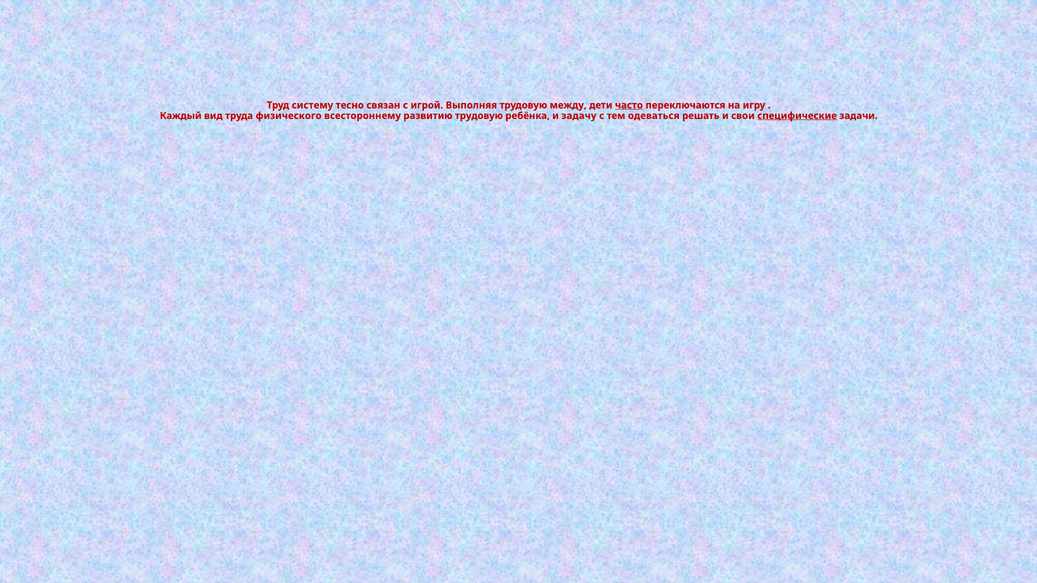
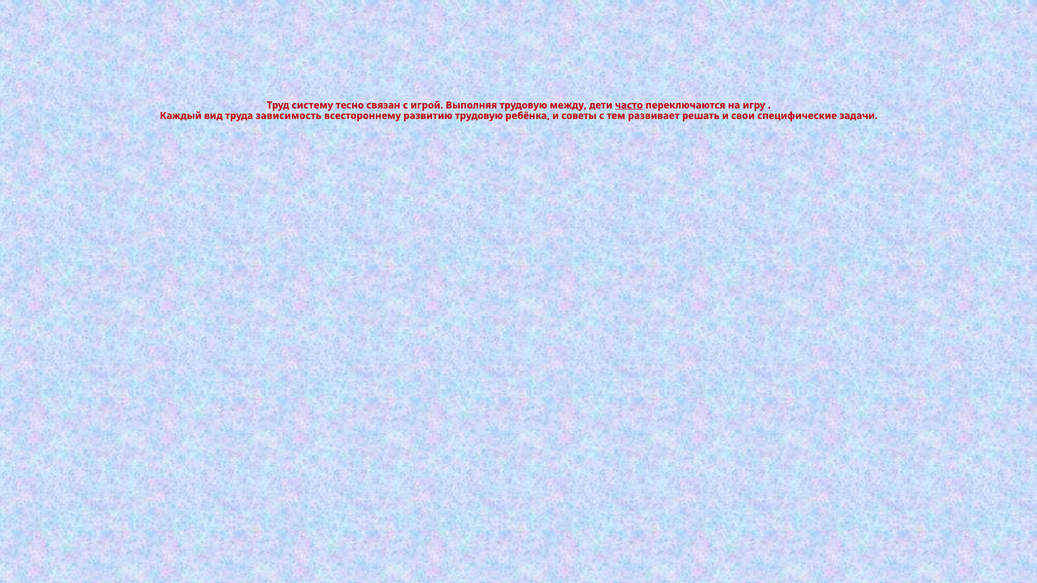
физического: физического -> зависимость (289, 116)
задачу: задачу -> советы (579, 116)
одеваться: одеваться -> развивает (654, 116)
специфические underline: present -> none (797, 116)
